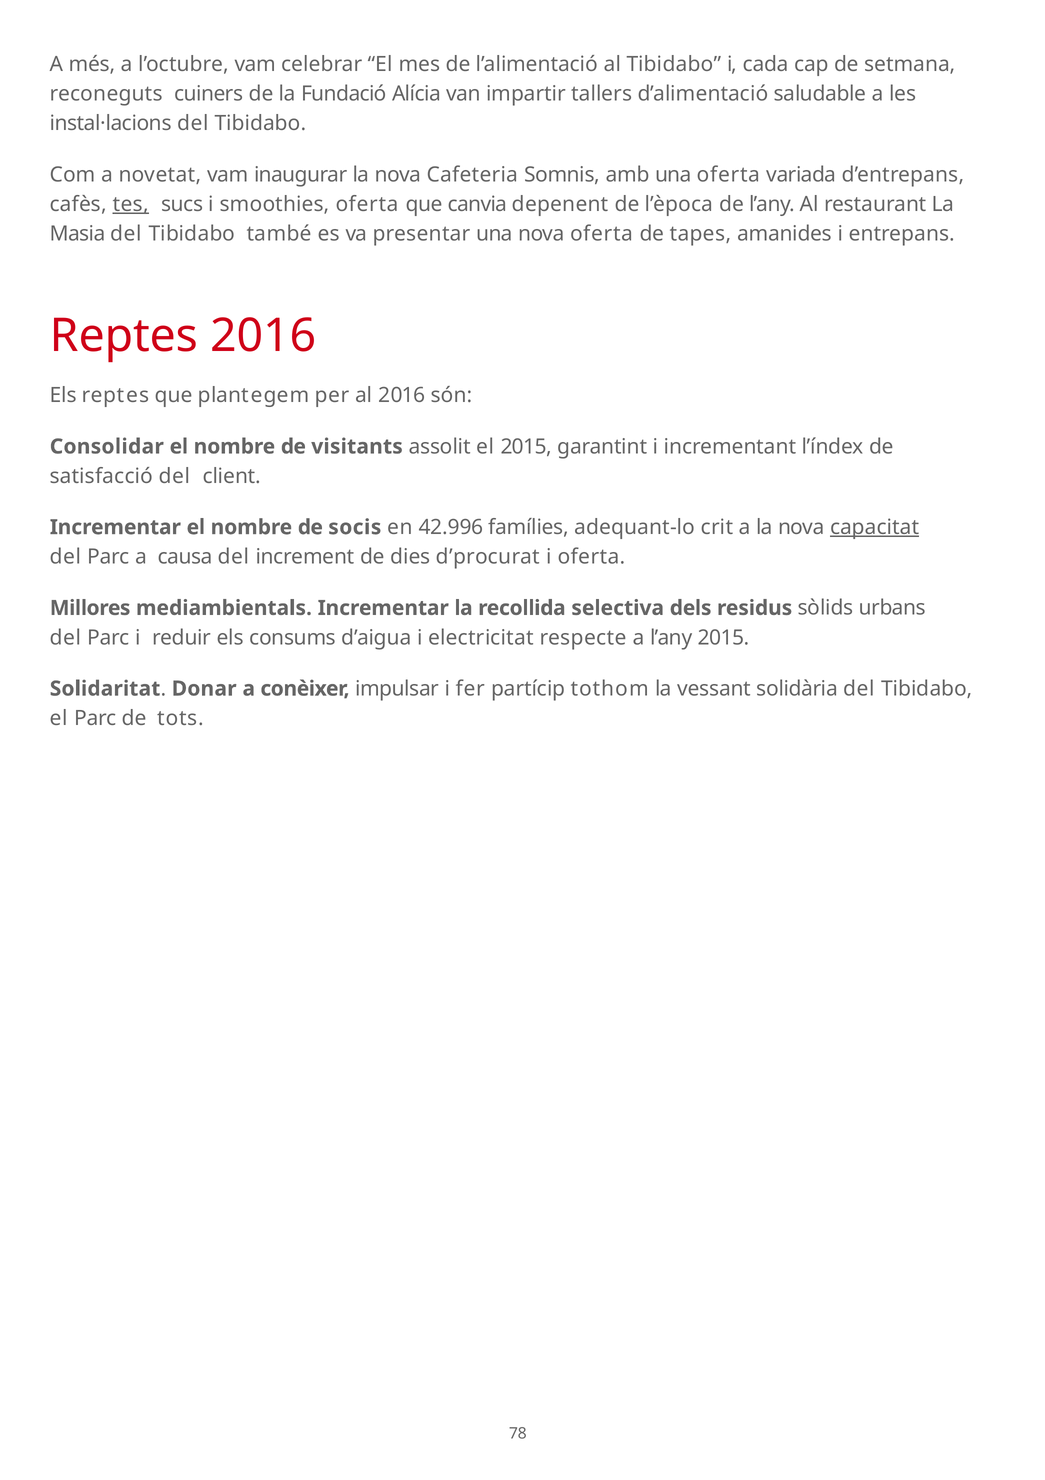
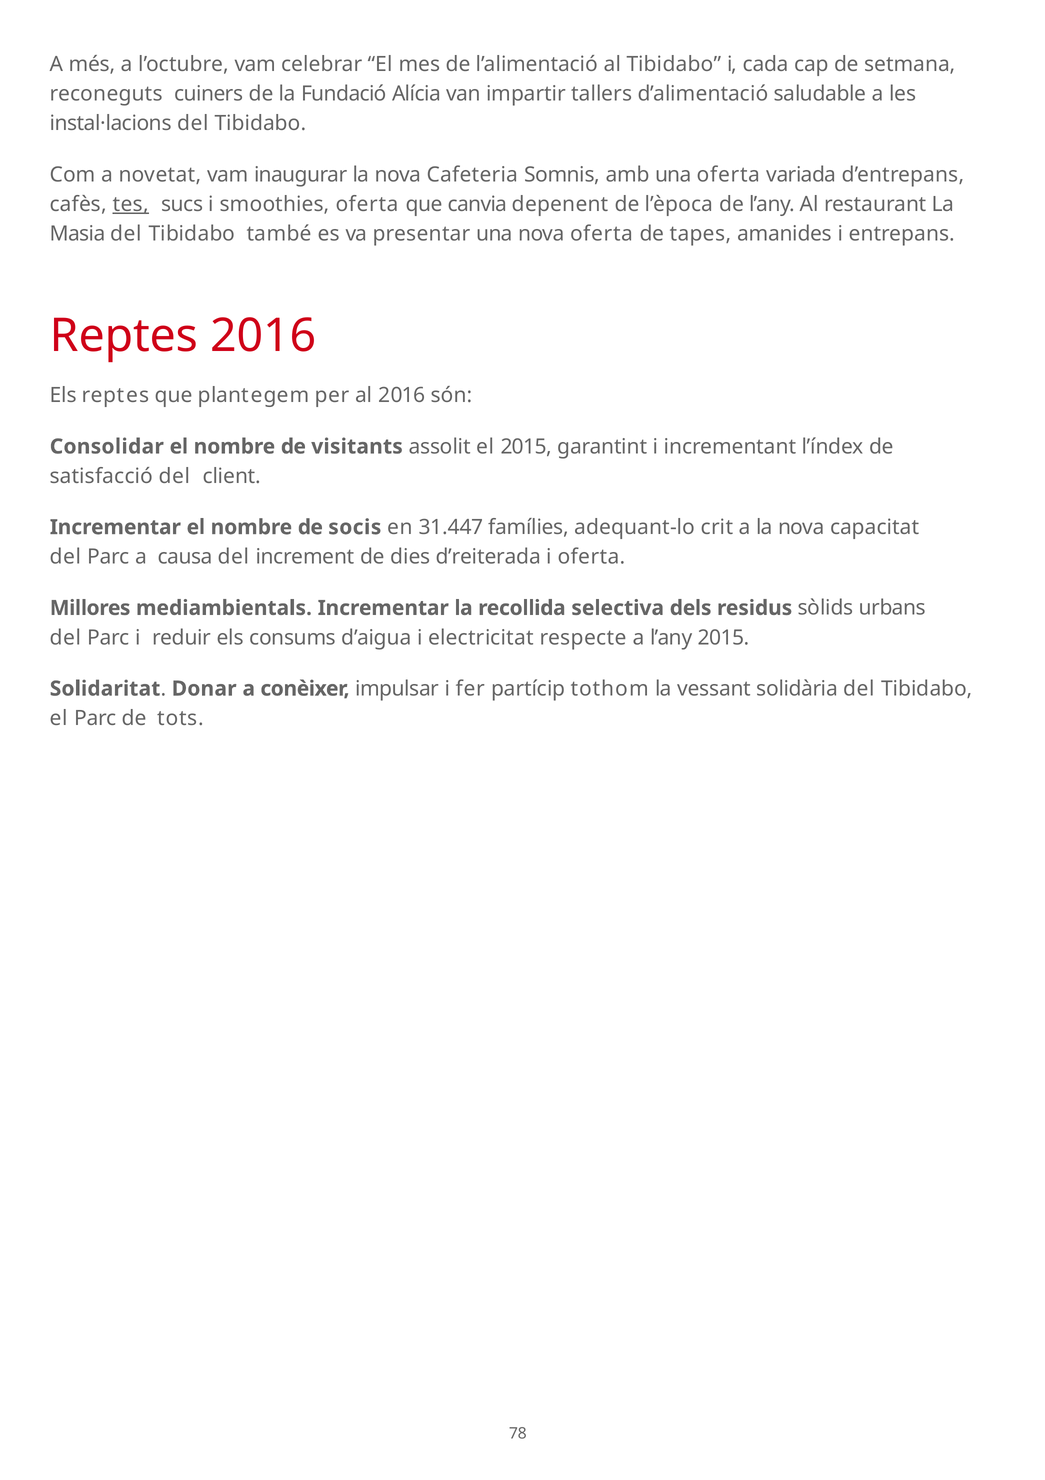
42.996: 42.996 -> 31.447 (451, 527)
capacitat underline: present -> none (875, 527)
d’procurat: d’procurat -> d’reiterada (488, 556)
